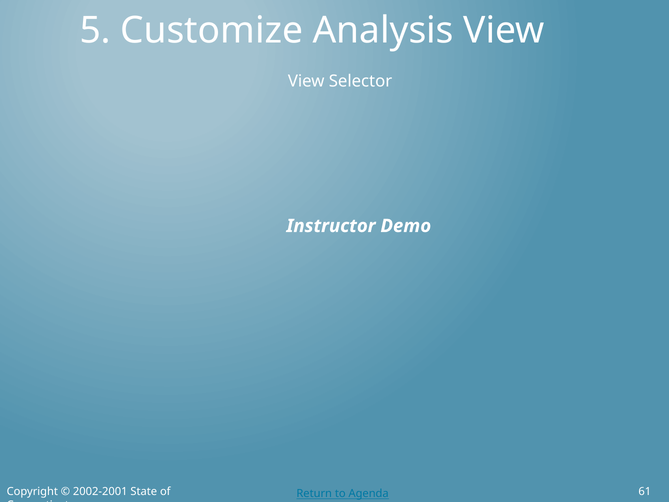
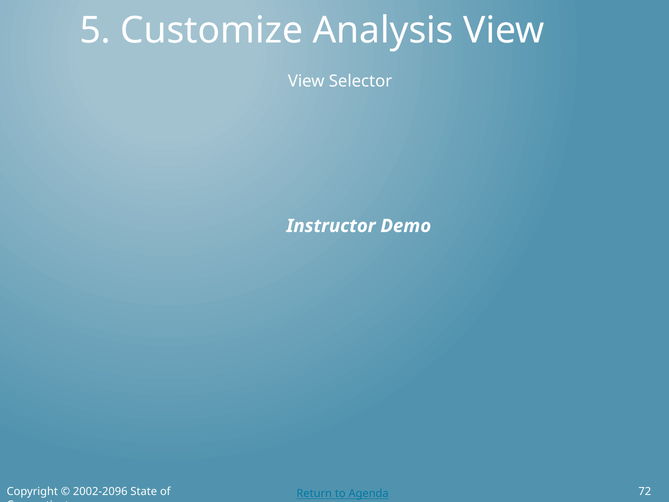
2002-2001: 2002-2001 -> 2002-2096 (100, 491)
61: 61 -> 72 (645, 491)
